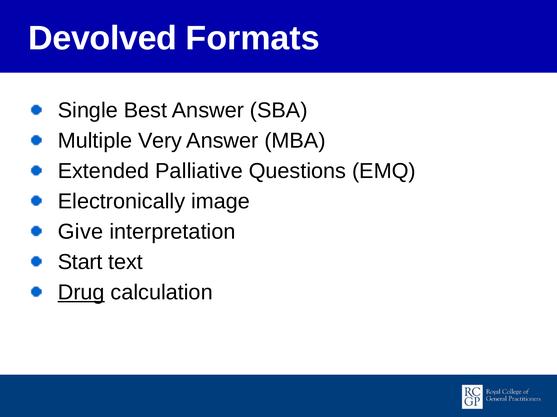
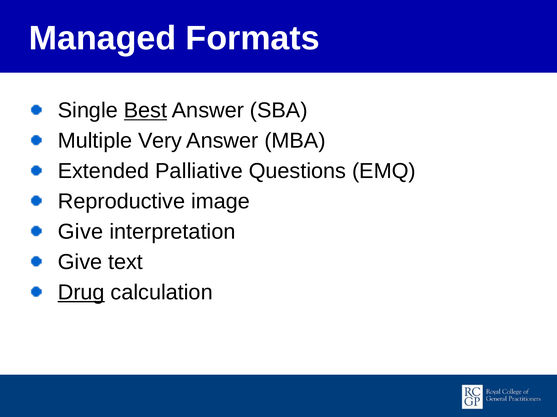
Devolved: Devolved -> Managed (102, 38)
Best underline: none -> present (145, 111)
Electronically: Electronically -> Reproductive (121, 202)
Start: Start -> Give (80, 262)
